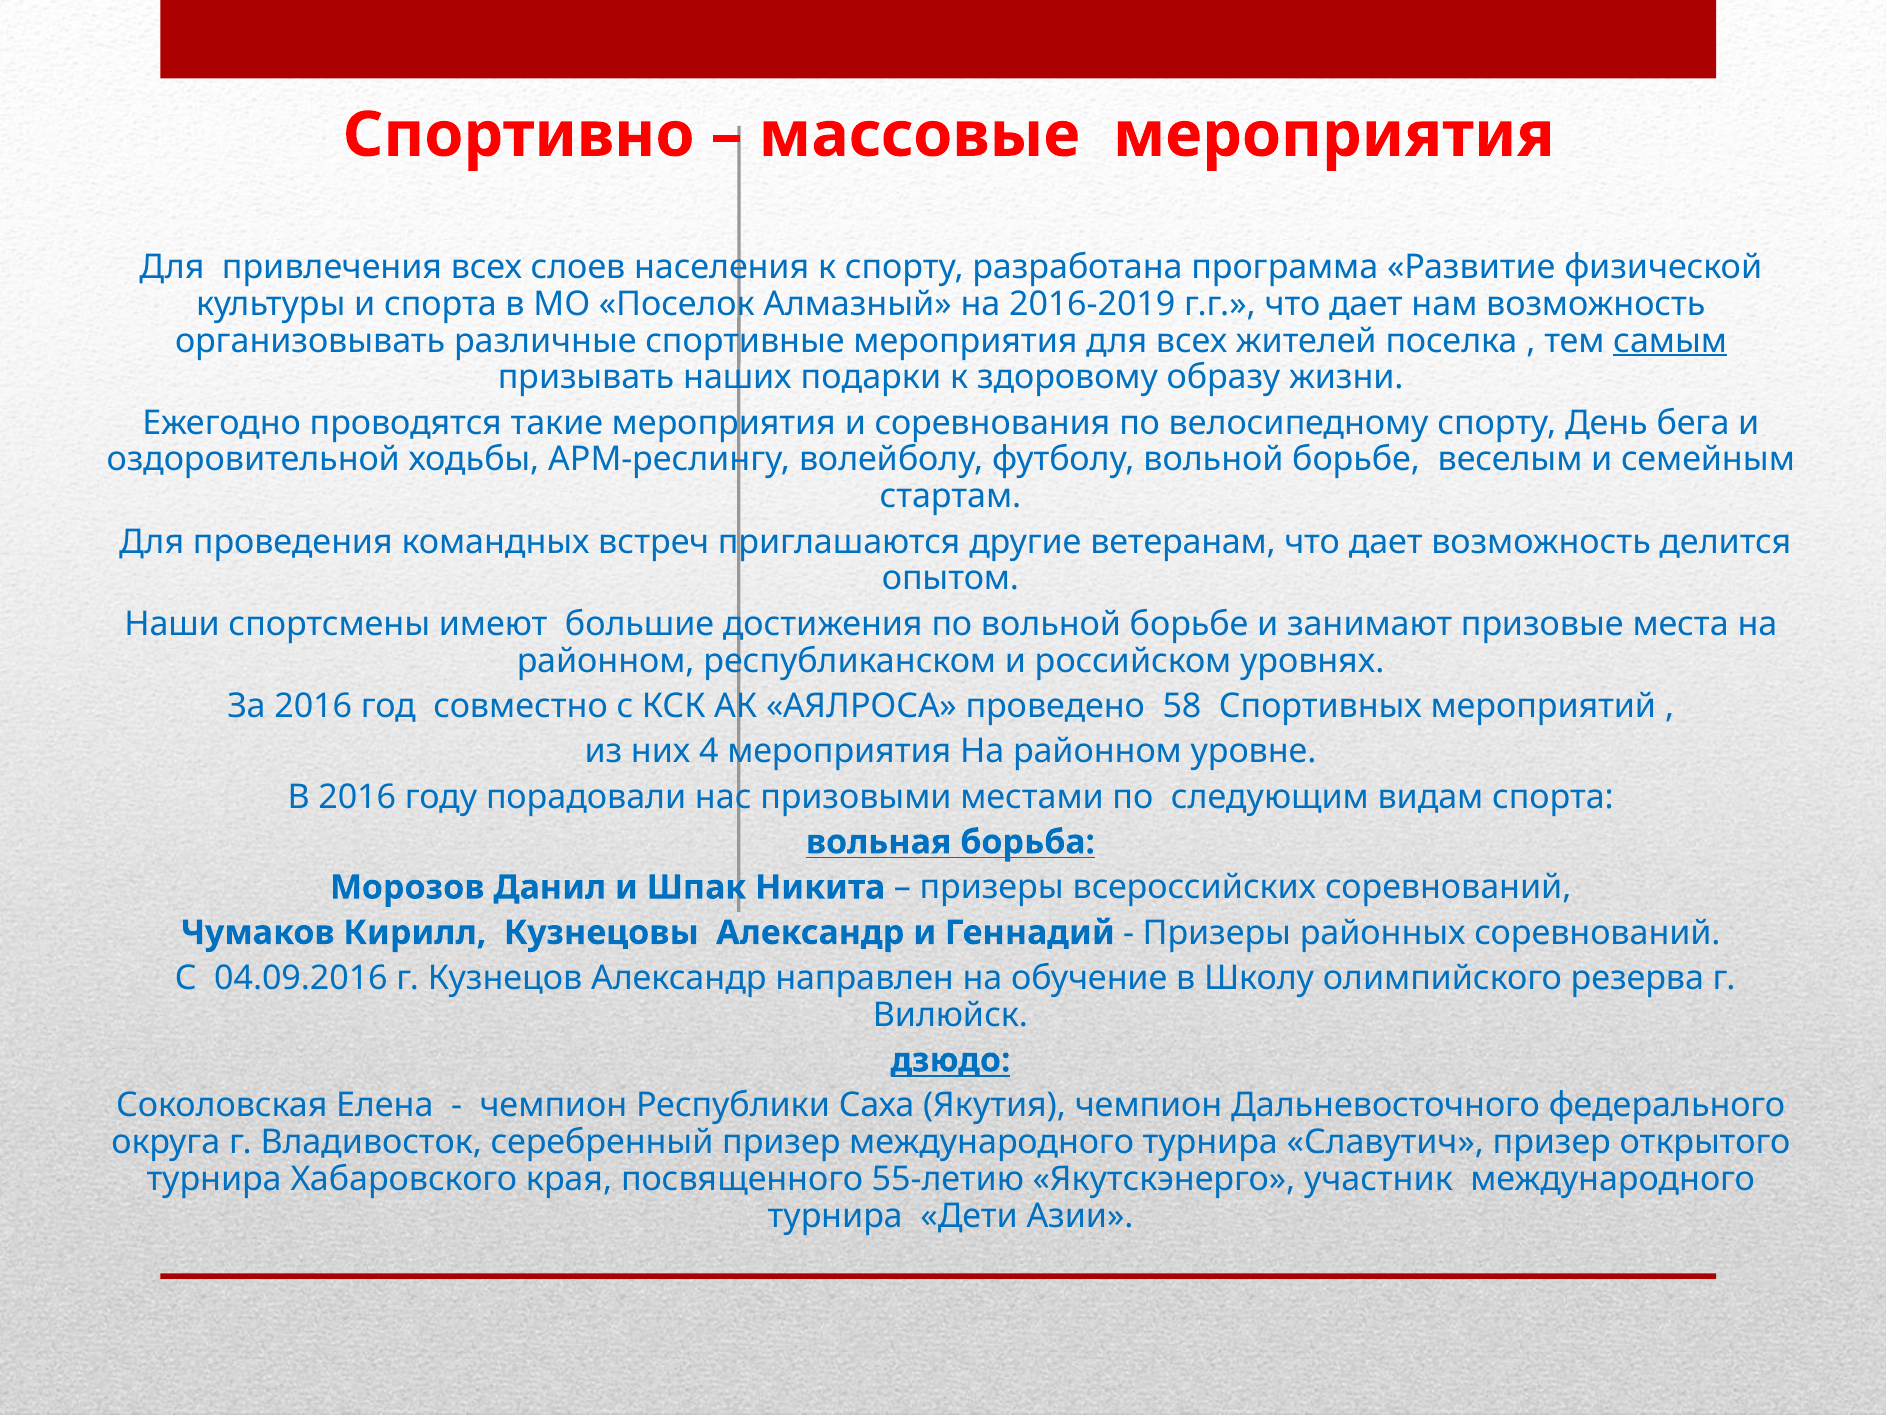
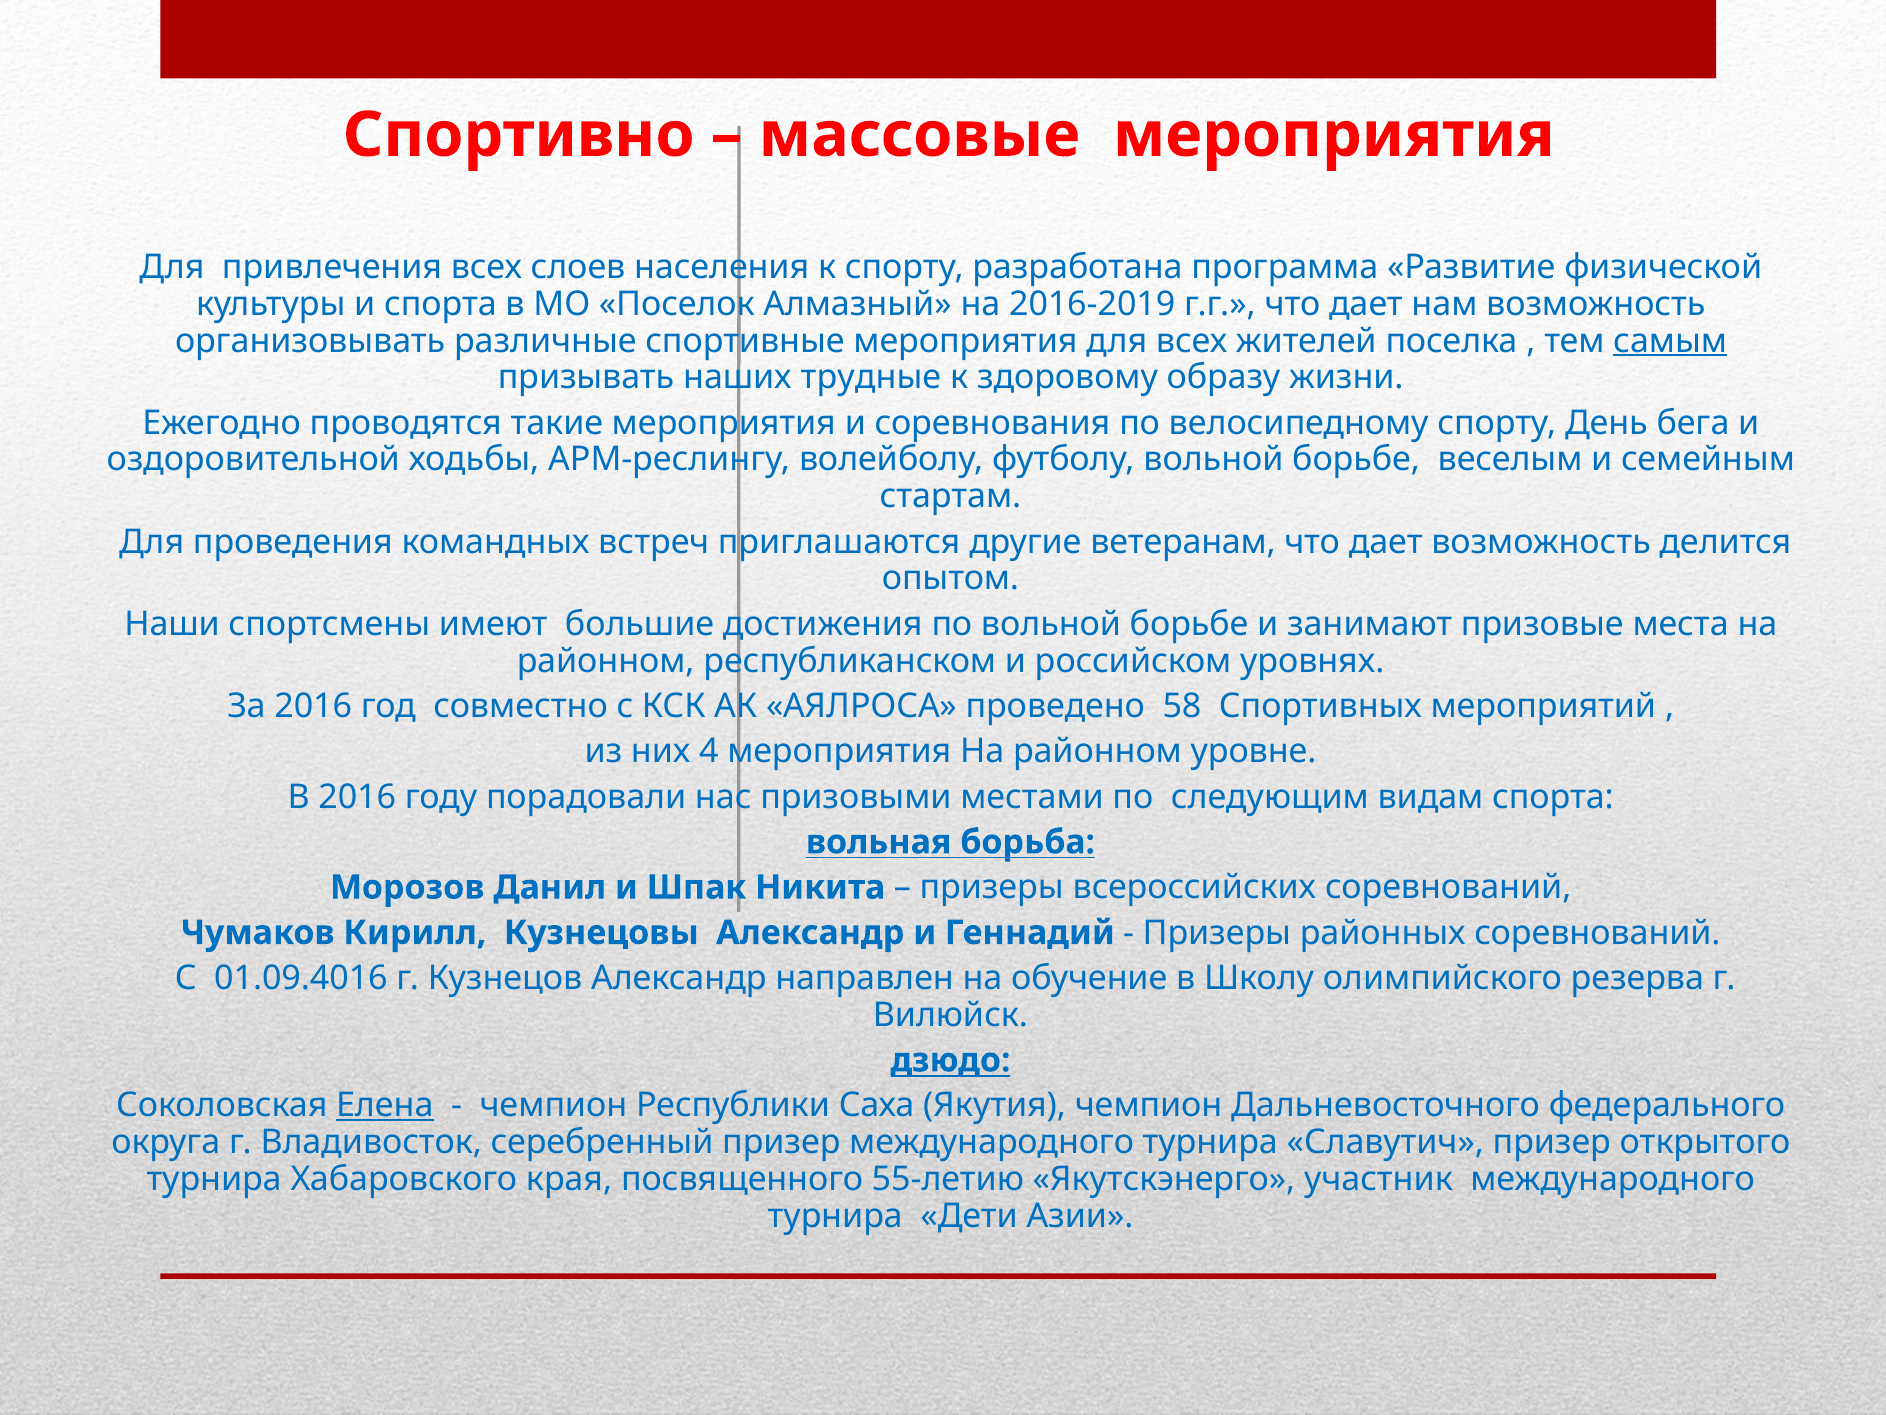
подарки: подарки -> трудные (871, 377)
04.09.2016: 04.09.2016 -> 01.09.4016 (301, 978)
Елена underline: none -> present (385, 1105)
